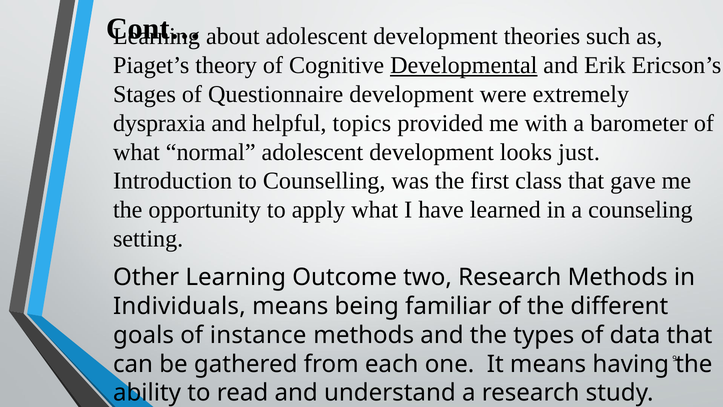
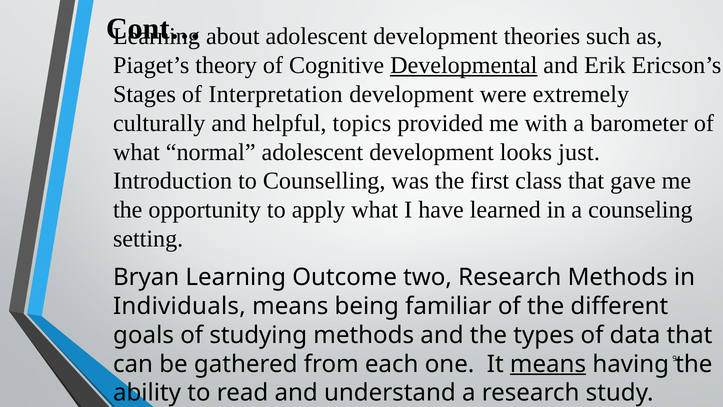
Questionnaire: Questionnaire -> Interpretation (276, 94)
dyspraxia: dyspraxia -> culturally (159, 123)
Other: Other -> Bryan (146, 277)
instance: instance -> studying (258, 335)
means underline: none -> present (548, 364)
